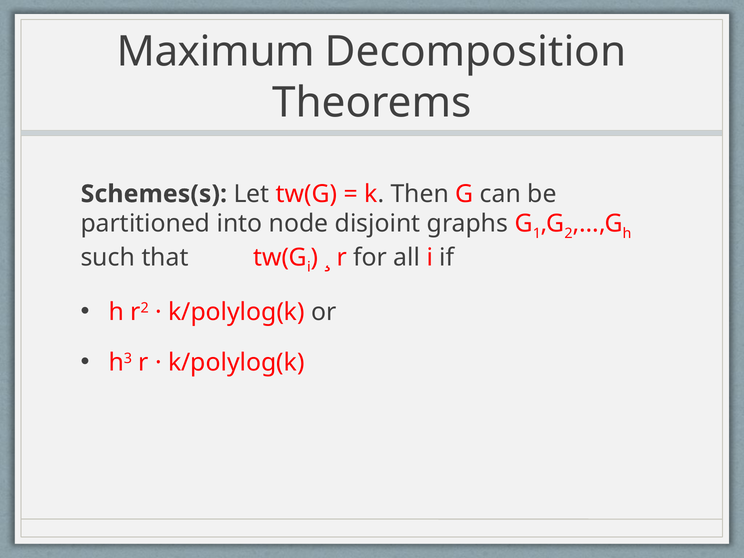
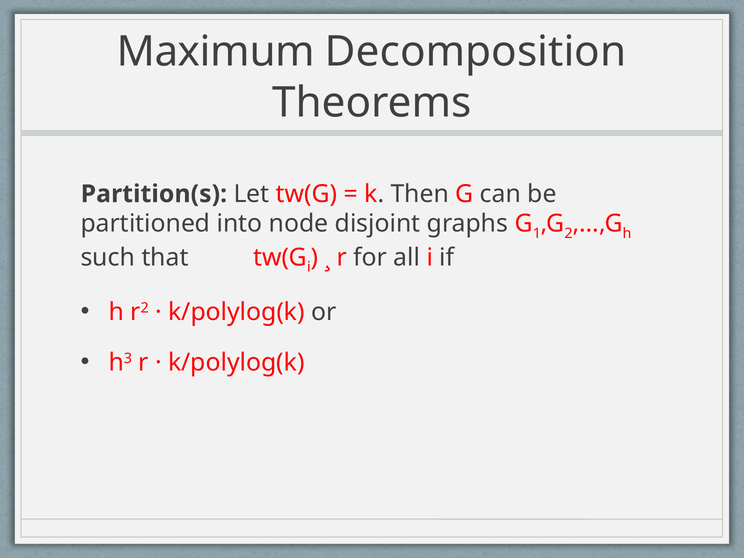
Schemes(s: Schemes(s -> Partition(s (154, 194)
